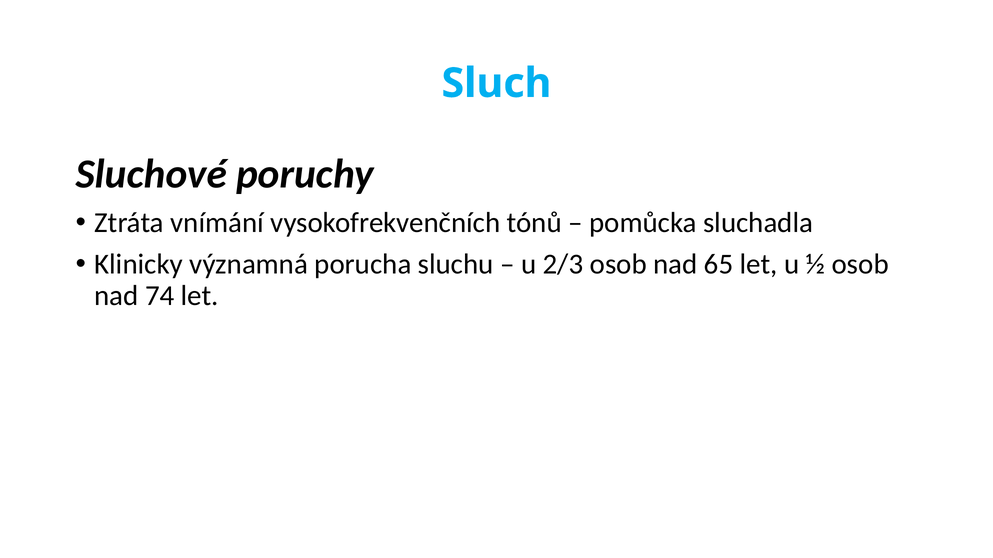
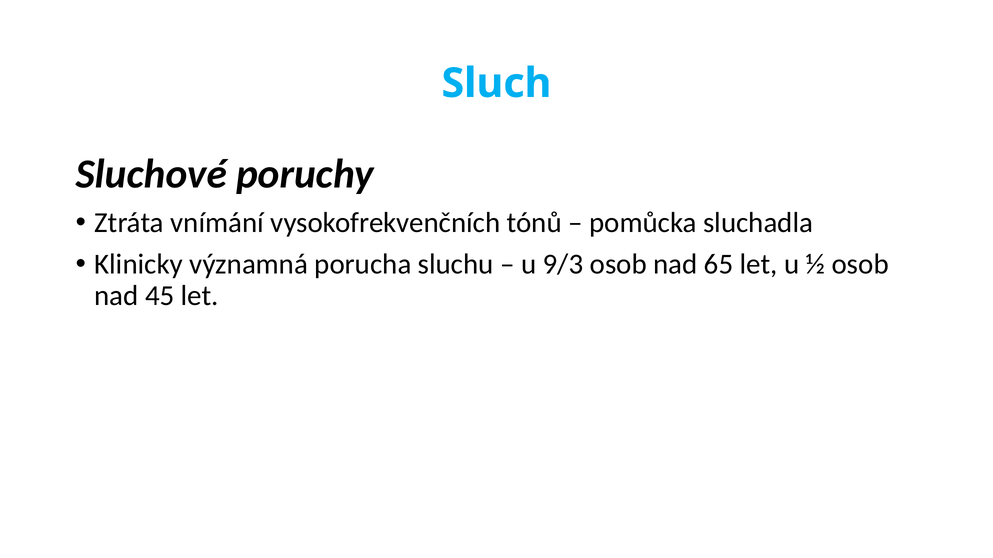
2/3: 2/3 -> 9/3 (563, 265)
74: 74 -> 45 (160, 296)
